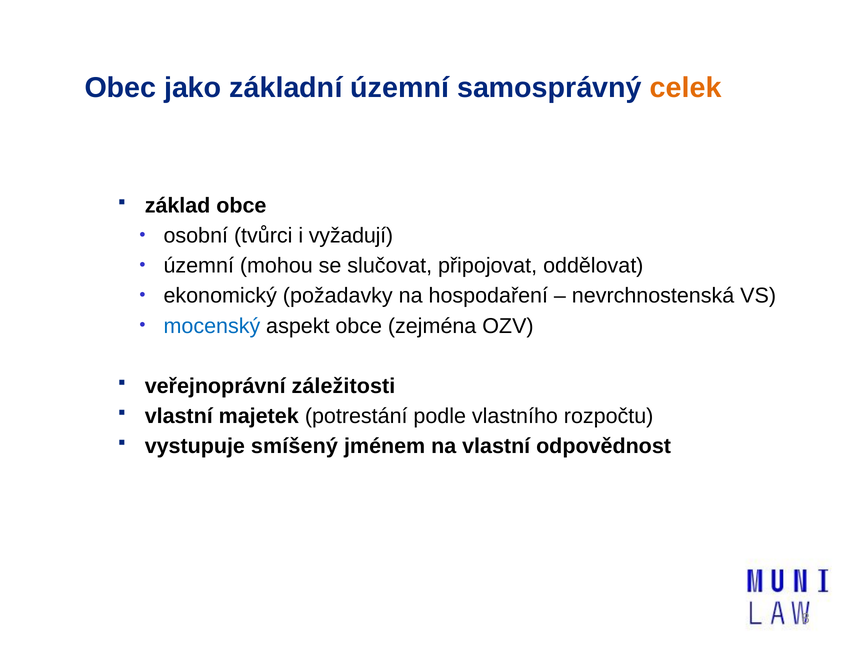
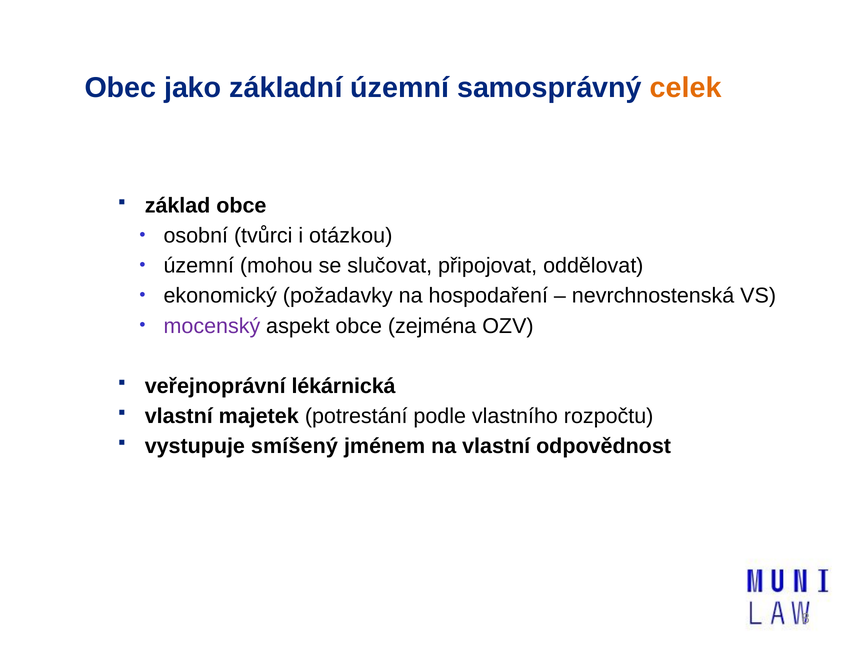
vyžadují: vyžadují -> otázkou (351, 236)
mocenský colour: blue -> purple (212, 326)
záležitosti: záležitosti -> lékárnická (344, 386)
